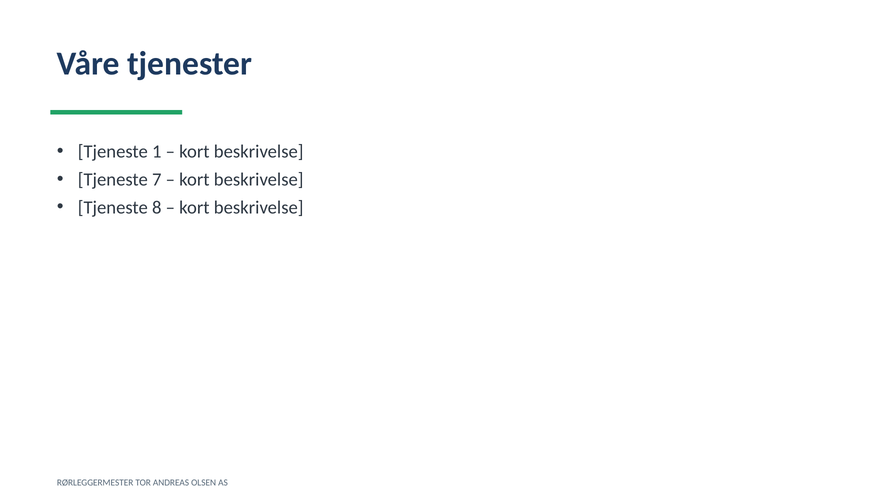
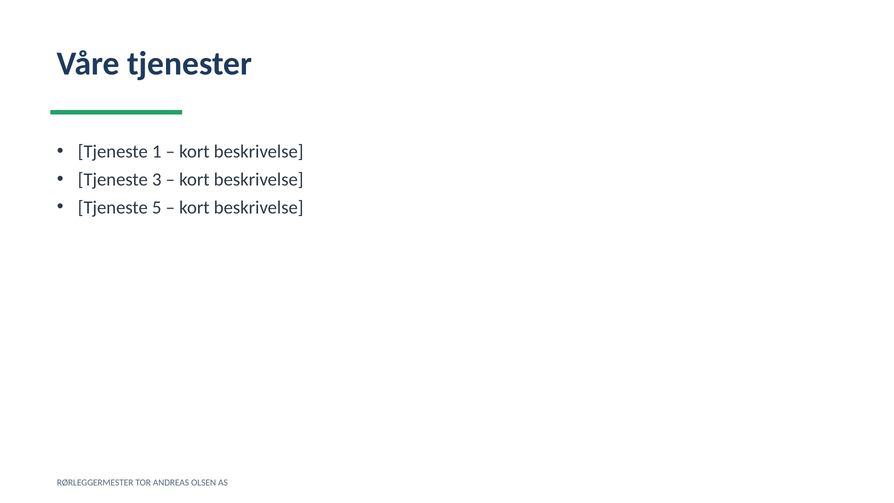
7: 7 -> 3 (157, 179)
8: 8 -> 5 (157, 207)
